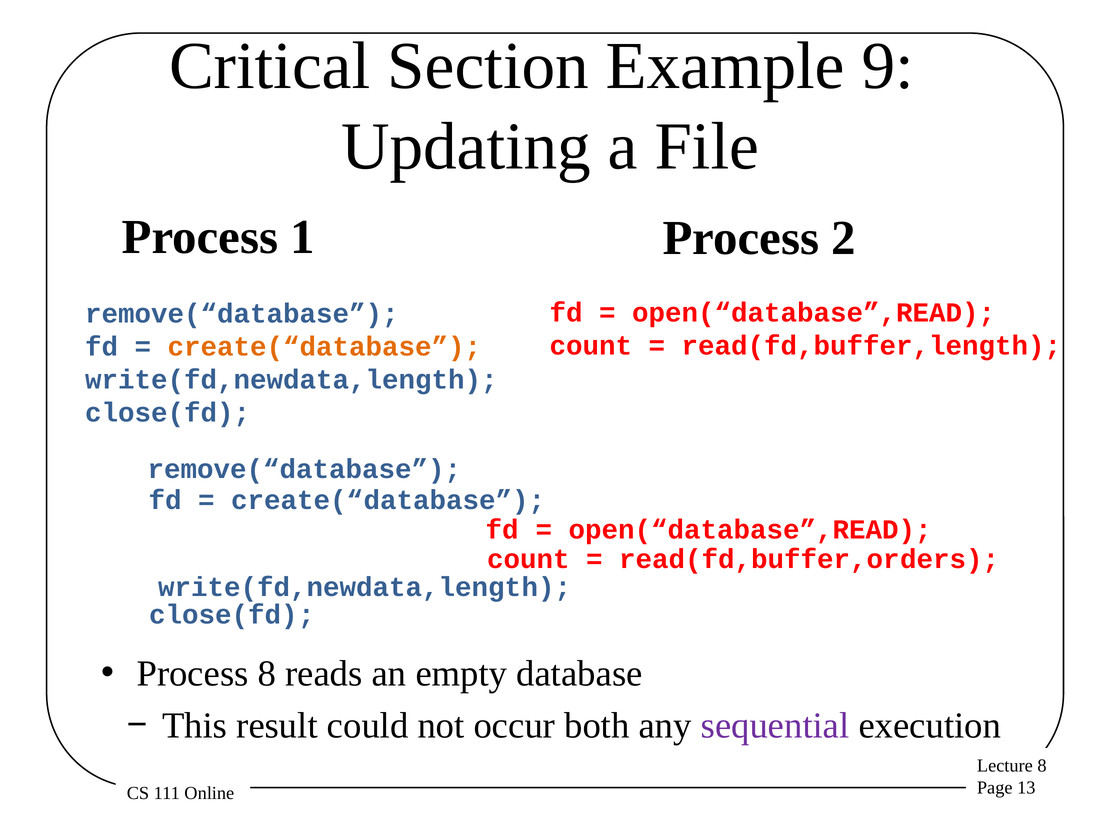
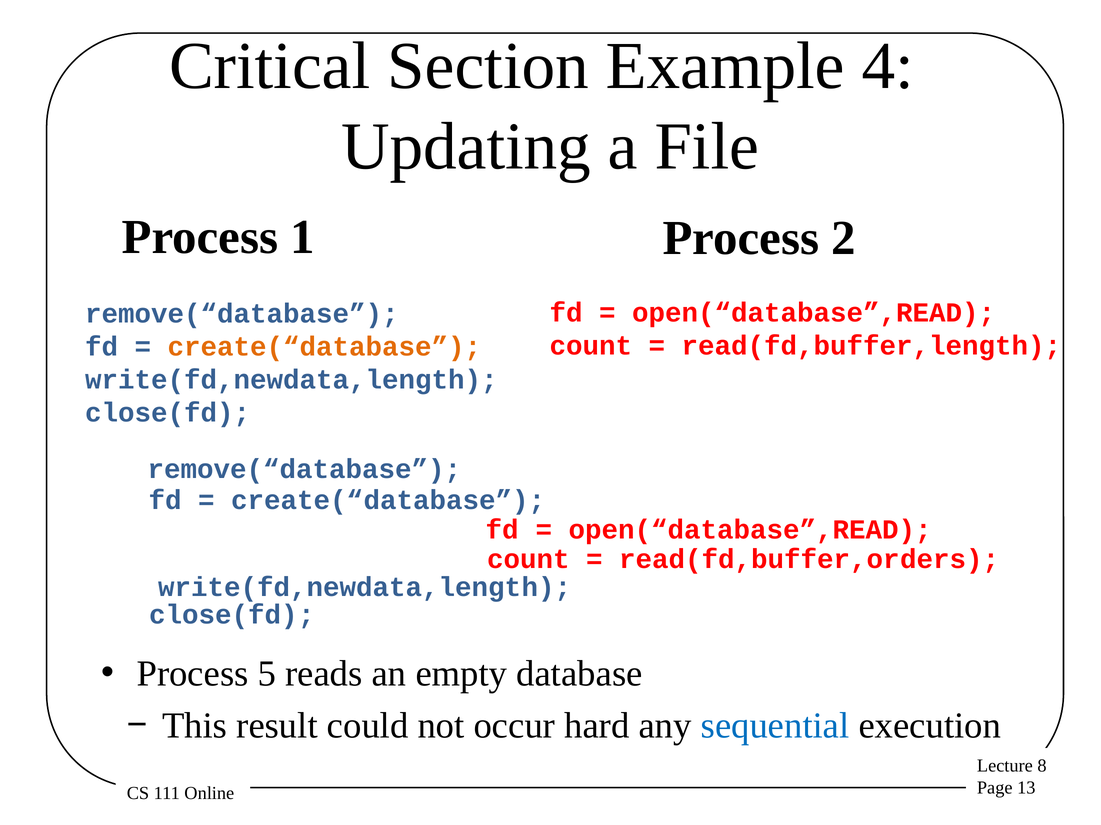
9: 9 -> 4 (888, 66)
Process 8: 8 -> 5 (267, 674)
both: both -> hard (597, 726)
sequential colour: purple -> blue (775, 726)
